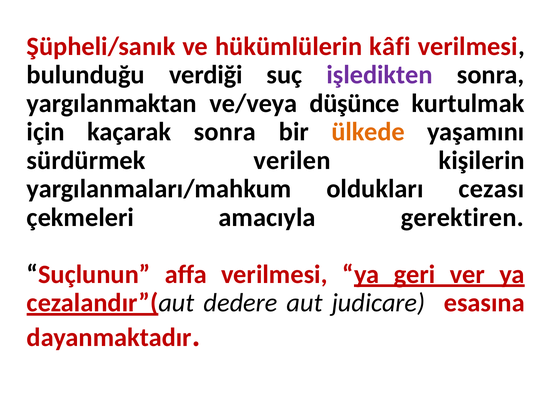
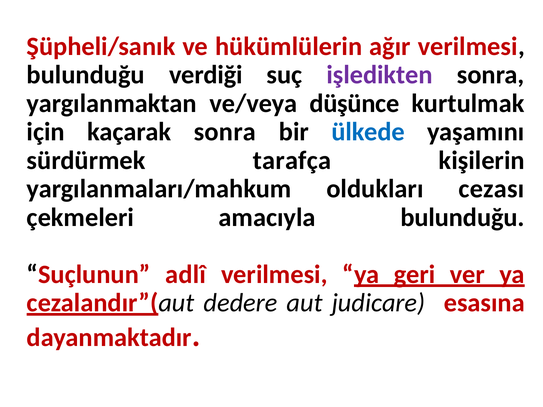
kâfi: kâfi -> ağır (390, 46)
ülkede colour: orange -> blue (368, 132)
verilen: verilen -> tarafça (292, 161)
amacıyla gerektiren: gerektiren -> bulunduğu (462, 218)
affa: affa -> adlî (186, 275)
